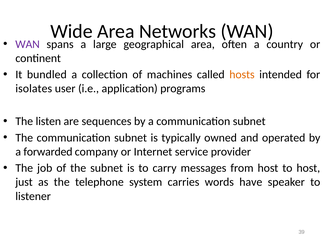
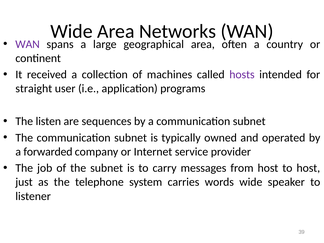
bundled: bundled -> received (47, 75)
hosts colour: orange -> purple (242, 75)
isolates: isolates -> straight (34, 89)
words have: have -> wide (251, 182)
